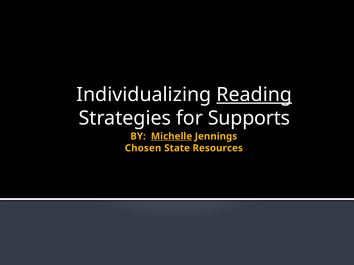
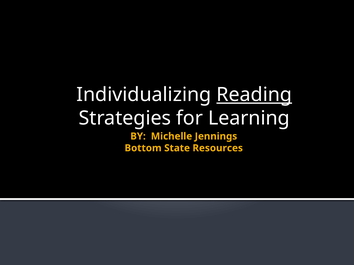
Supports: Supports -> Learning (249, 118)
Michelle underline: present -> none (172, 137)
Chosen: Chosen -> Bottom (143, 148)
